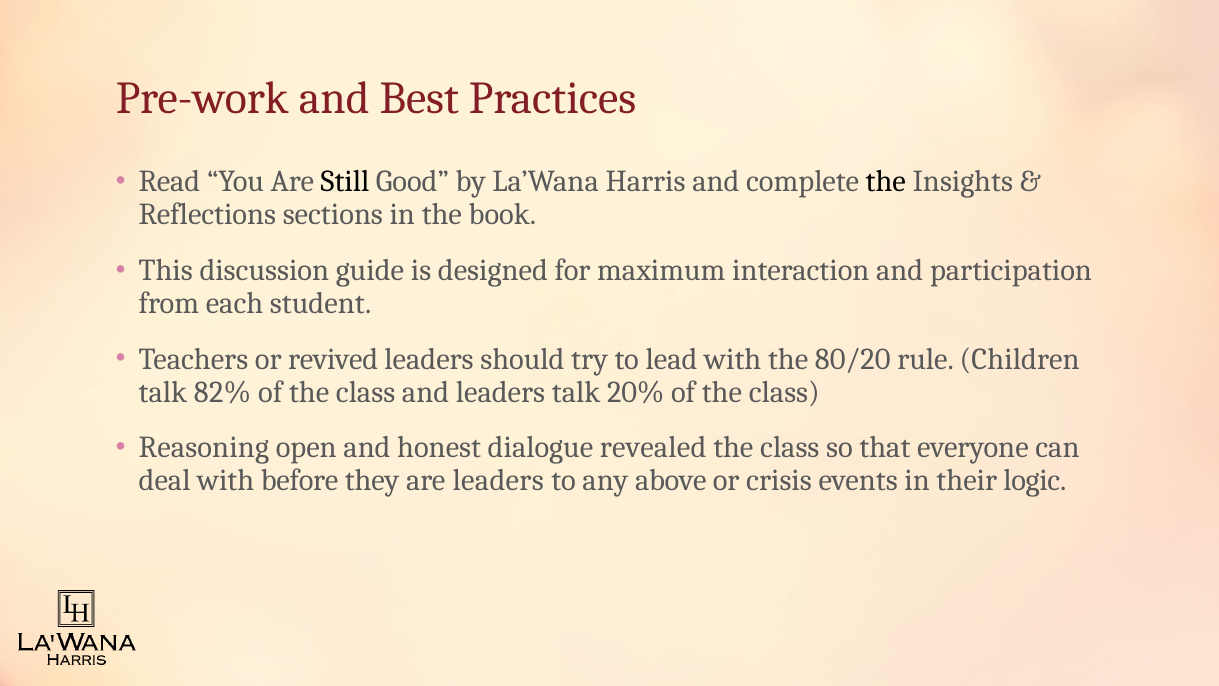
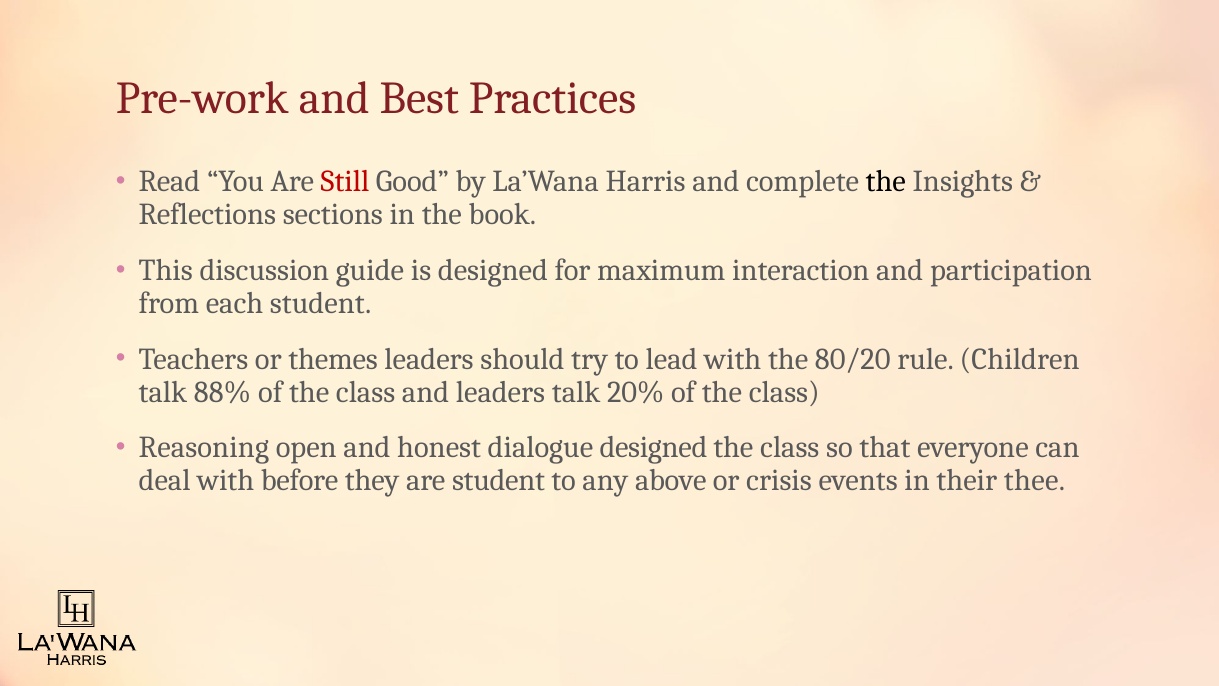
Still colour: black -> red (345, 182)
revived: revived -> themes (333, 359)
82%: 82% -> 88% (222, 392)
dialogue revealed: revealed -> designed (653, 448)
are leaders: leaders -> student (499, 481)
logic: logic -> thee (1035, 481)
